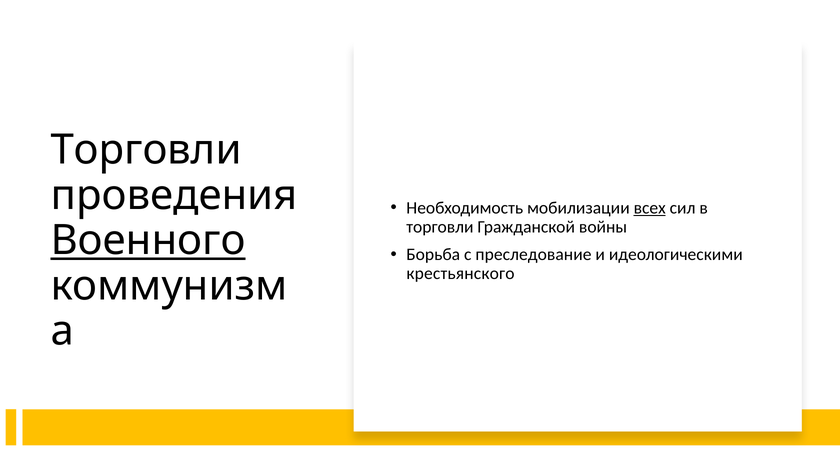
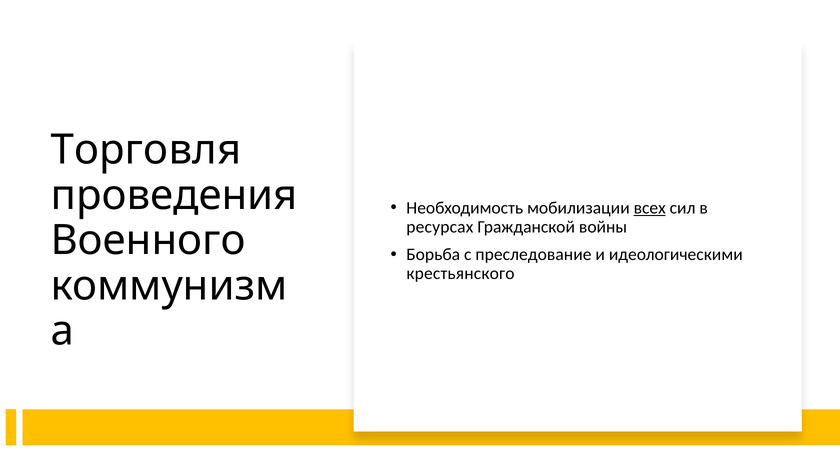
Торговли: Торговли -> Торговля (146, 150)
торговли: торговли -> ресурсах (440, 227)
Военного underline: present -> none (148, 241)
